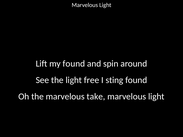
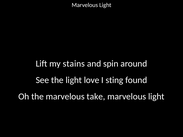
my found: found -> stains (74, 64)
free: free -> love (92, 80)
